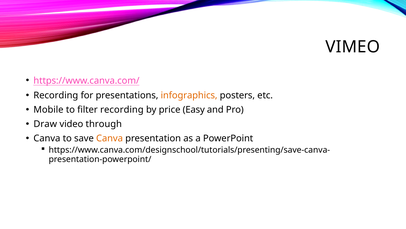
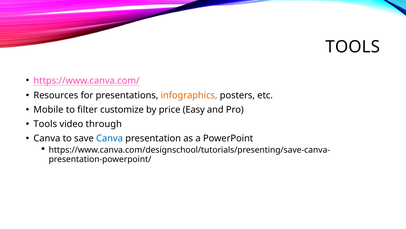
VIMEO: VIMEO -> TOOLS (353, 47)
Recording: Recording -> Resources (56, 95)
filter recording: recording -> customize (122, 109)
Draw: Draw -> Tools (45, 124)
Canva colour: orange -> blue (110, 138)
